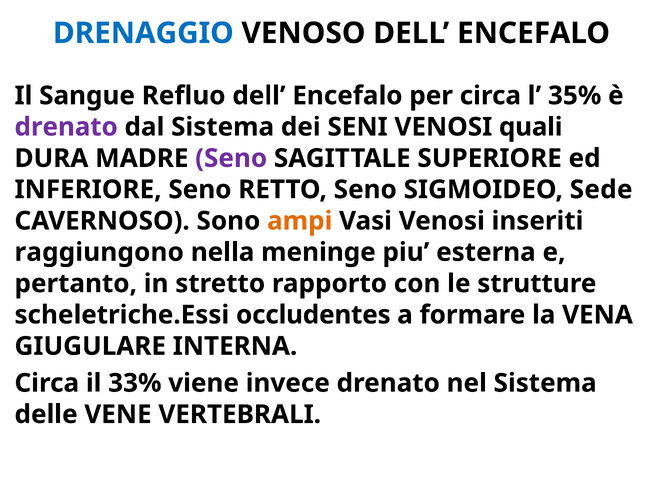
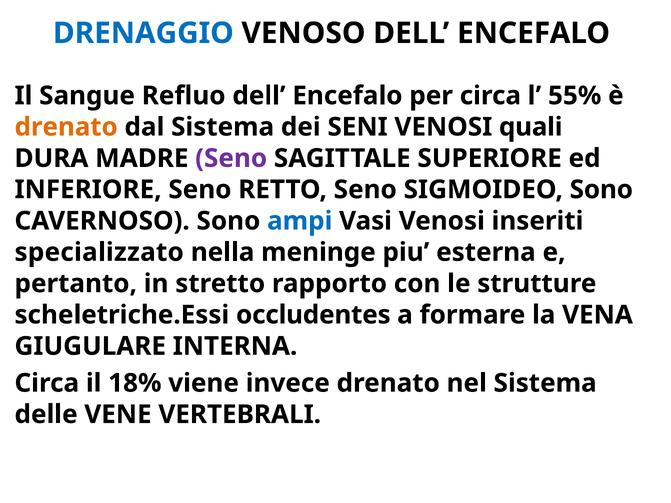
35%: 35% -> 55% (575, 96)
drenato colour: purple -> orange (66, 127)
SIGMOIDEO Sede: Sede -> Sono (601, 190)
ampi colour: orange -> blue (300, 221)
raggiungono: raggiungono -> specializzato (99, 252)
33%: 33% -> 18% (135, 383)
